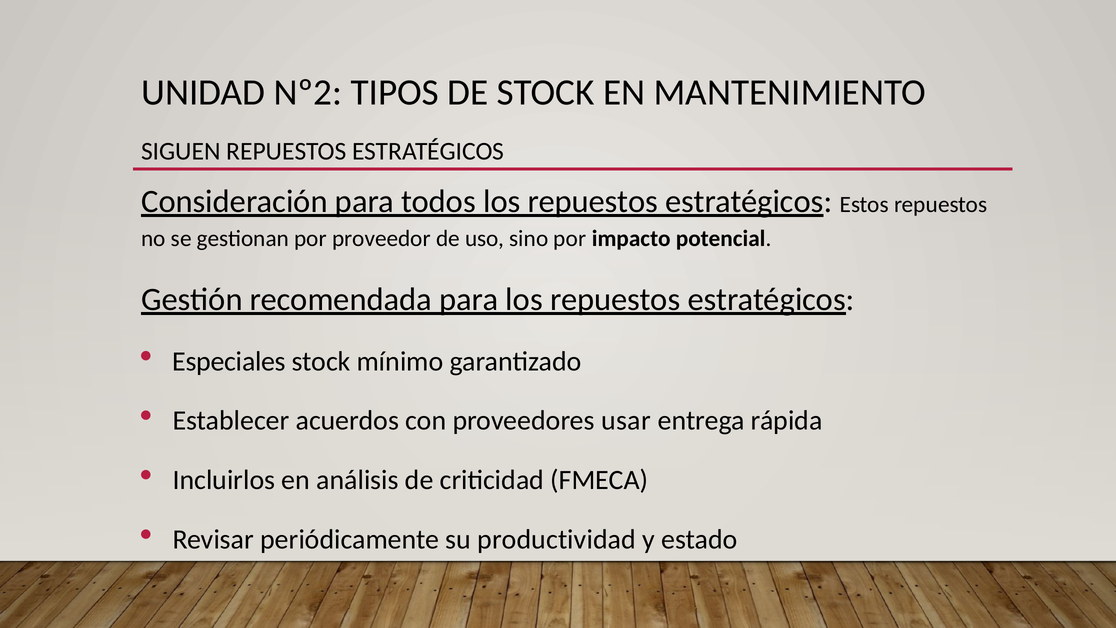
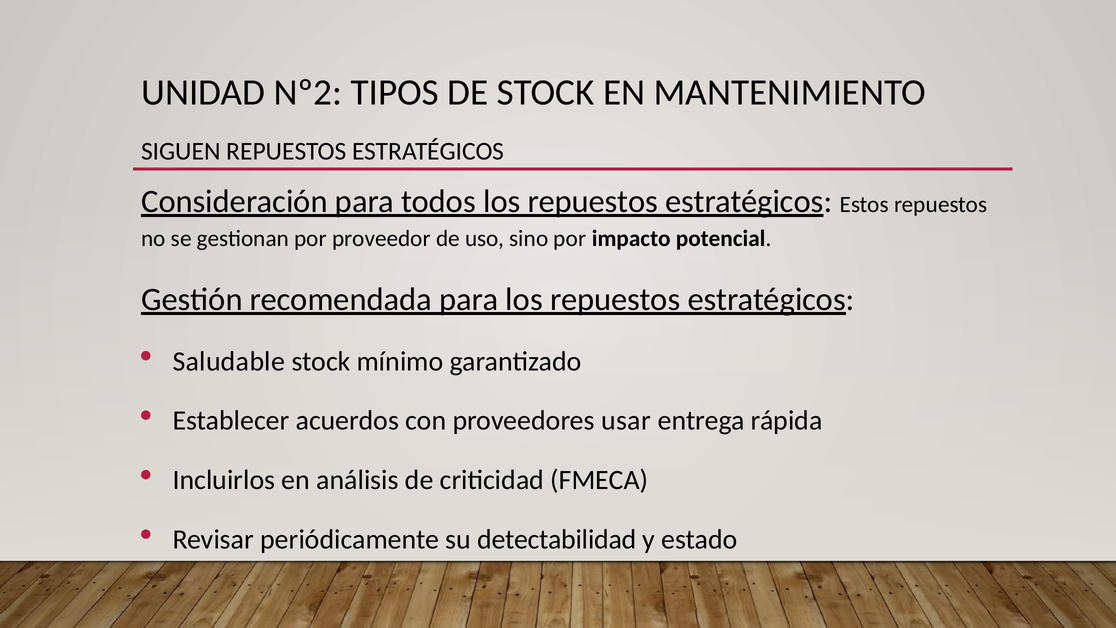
Especiales: Especiales -> Saludable (229, 361)
productividad: productividad -> detectabilidad (557, 539)
